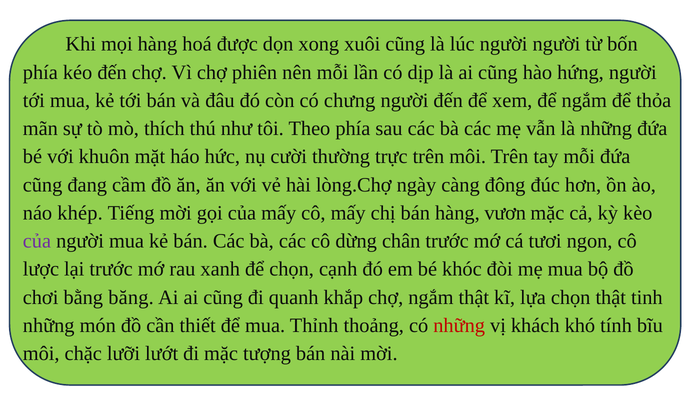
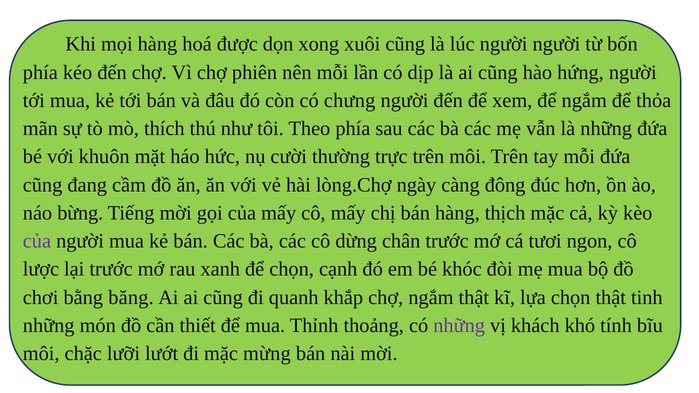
khép: khép -> bừng (80, 213)
vươn: vươn -> thịch (505, 213)
những colour: red -> purple (459, 326)
tượng: tượng -> mừng (267, 354)
